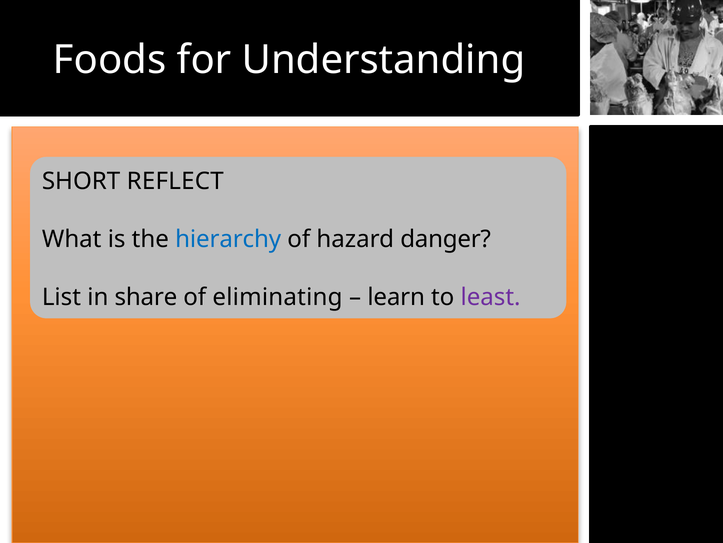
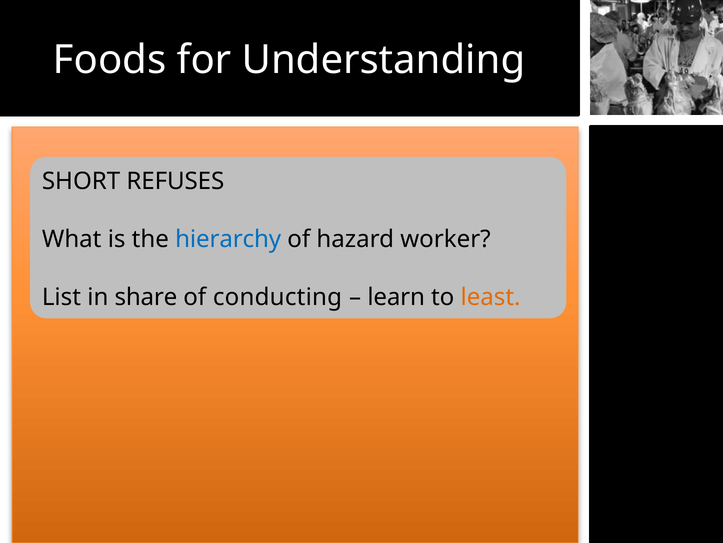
REFLECT: REFLECT -> REFUSES (175, 181)
danger: danger -> worker (445, 239)
eliminating: eliminating -> conducting (277, 297)
least colour: purple -> orange (491, 297)
